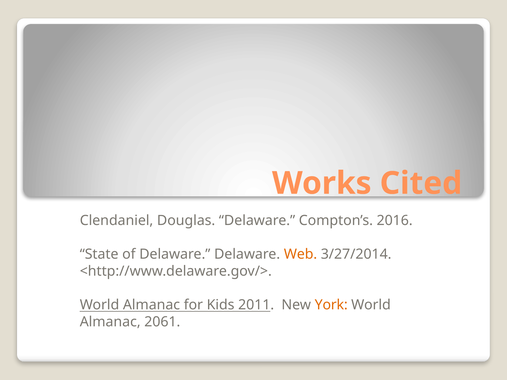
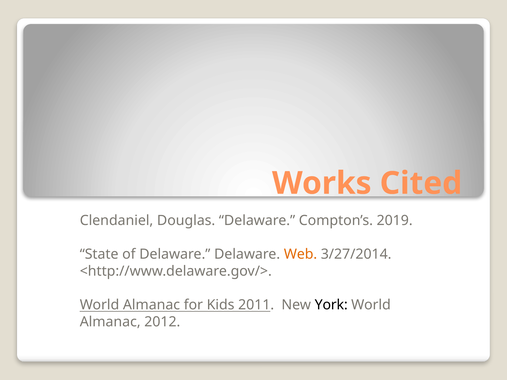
2016: 2016 -> 2019 (395, 221)
York colour: orange -> black (331, 305)
2061: 2061 -> 2012 (162, 322)
